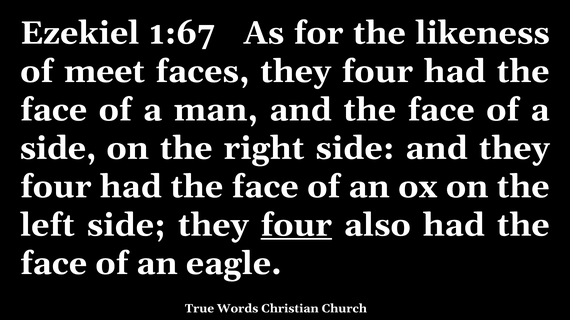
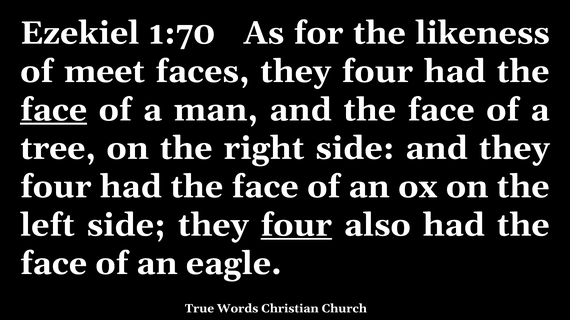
1:67: 1:67 -> 1:70 (182, 33)
face underline: none -> present (54, 110)
side: side -> tree (58, 149)
